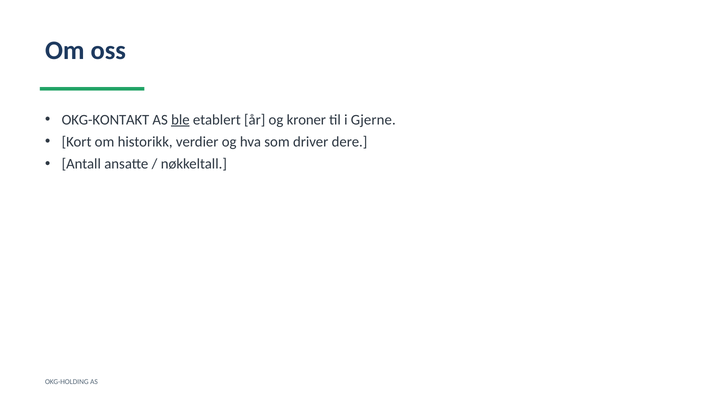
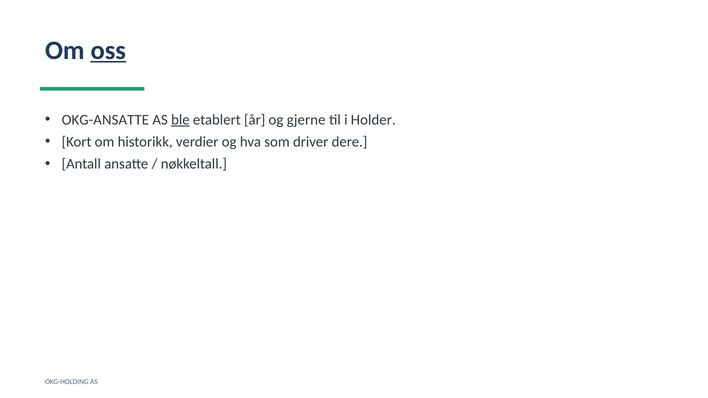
oss underline: none -> present (108, 51)
OKG-KONTAKT: OKG-KONTAKT -> OKG-ANSATTE (105, 120)
kroner: kroner -> gjerne (306, 120)
Gjerne: Gjerne -> Holder (373, 120)
